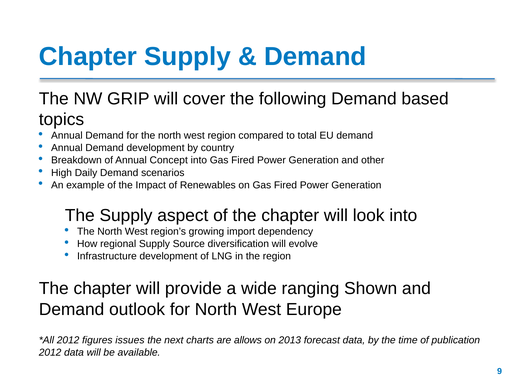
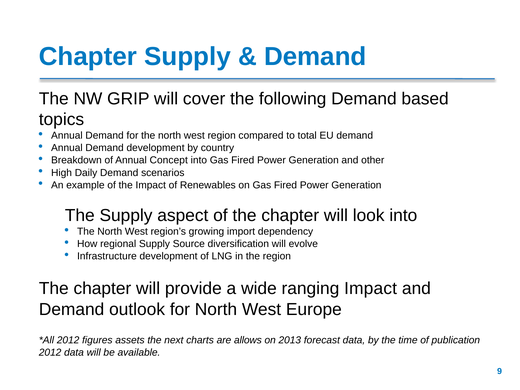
ranging Shown: Shown -> Impact (371, 289)
issues: issues -> assets (130, 340)
